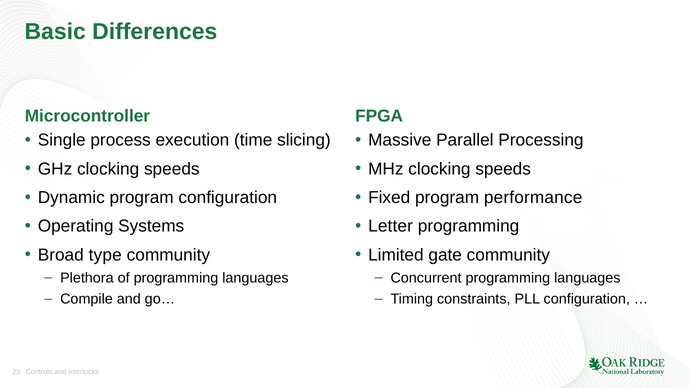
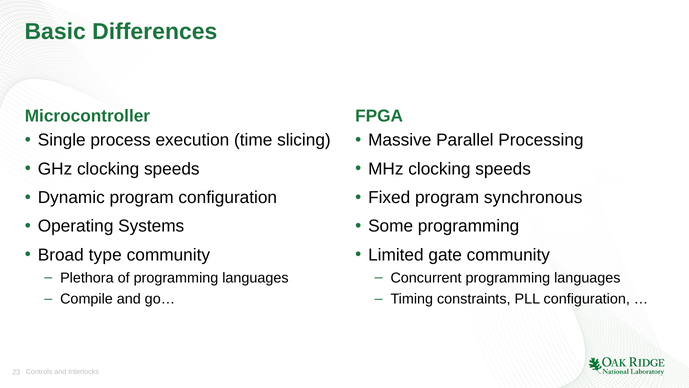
performance: performance -> synchronous (533, 197)
Letter: Letter -> Some (391, 226)
